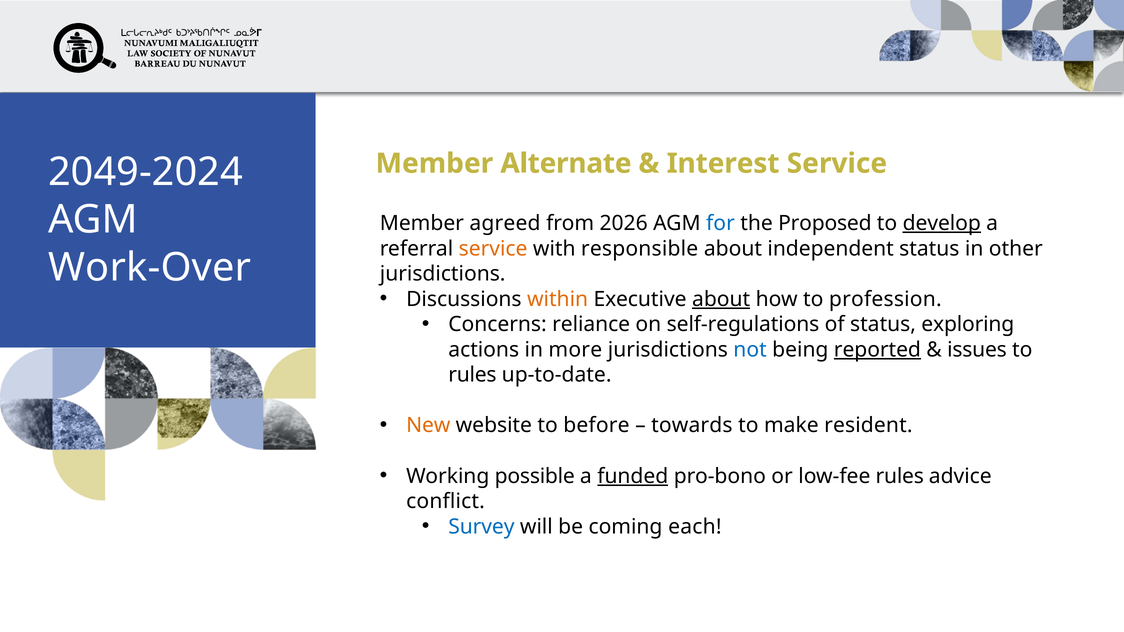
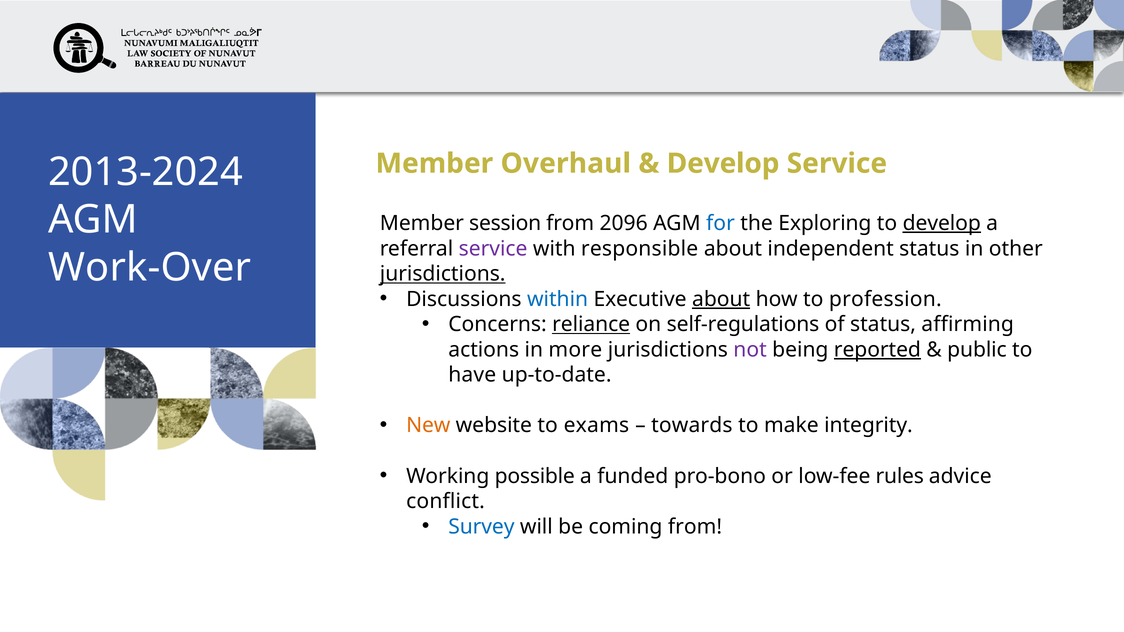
Alternate: Alternate -> Overhaul (566, 164)
Interest: Interest -> Develop (723, 164)
2049-2024: 2049-2024 -> 2013-2024 (146, 172)
agreed: agreed -> session (505, 223)
2026: 2026 -> 2096 (624, 223)
Proposed: Proposed -> Exploring (825, 223)
service colour: orange -> purple (493, 249)
jurisdictions underline: none -> present (443, 274)
within colour: orange -> blue (558, 299)
reliance underline: none -> present (591, 325)
exploring: exploring -> affirming (968, 325)
not colour: blue -> purple (750, 350)
issues: issues -> public (977, 350)
rules: rules -> have (472, 375)
before: before -> exams (596, 426)
resident: resident -> integrity (868, 426)
funded underline: present -> none (633, 476)
coming each: each -> from (695, 527)
